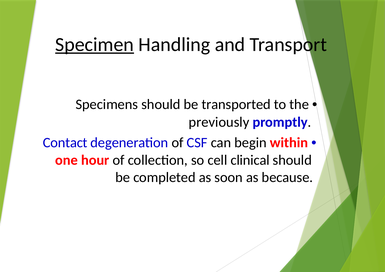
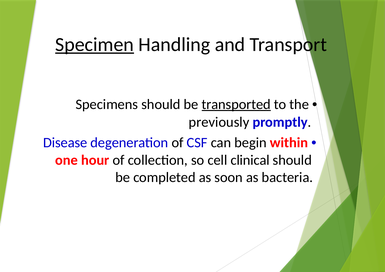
transported underline: none -> present (236, 104)
Contact: Contact -> Disease (65, 143)
because: because -> bacteria (287, 177)
